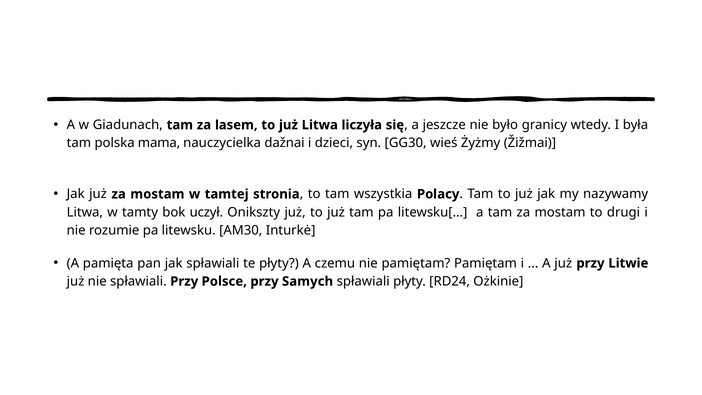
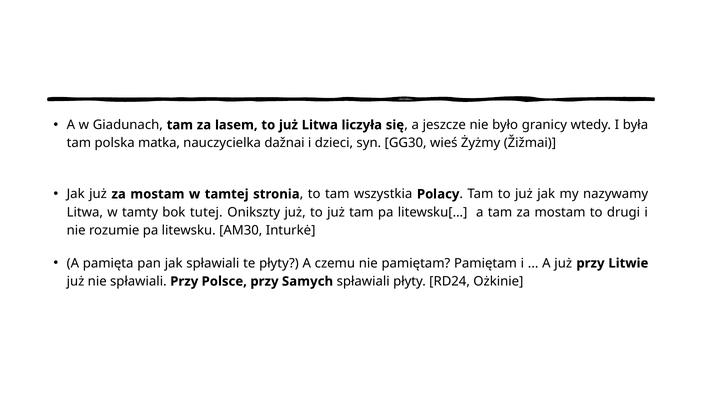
mama: mama -> matka (159, 143)
uczył: uczył -> tutej (206, 212)
